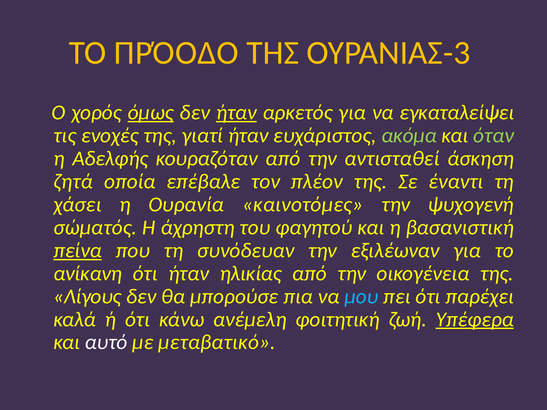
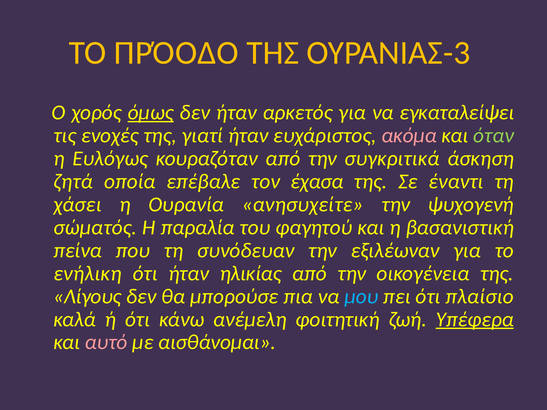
ήταν underline: present -> none (236, 113)
ακόμα colour: light green -> pink (409, 136)
Αδελφής: Αδελφής -> Ευλόγως (110, 159)
αντισταθεί: αντισταθεί -> συγκριτικά (392, 159)
πλέον: πλέον -> έχασα (317, 182)
καινοτόμες: καινοτόμες -> ανησυχείτε (303, 205)
άχρηστη: άχρηστη -> παραλία (198, 228)
πείνα underline: present -> none (78, 251)
ανίκανη: ανίκανη -> ενήλικη (88, 274)
παρέχει: παρέχει -> πλαίσιο (480, 297)
αυτό colour: white -> pink (106, 342)
μεταβατικό: μεταβατικό -> αισθάνομαι (217, 342)
